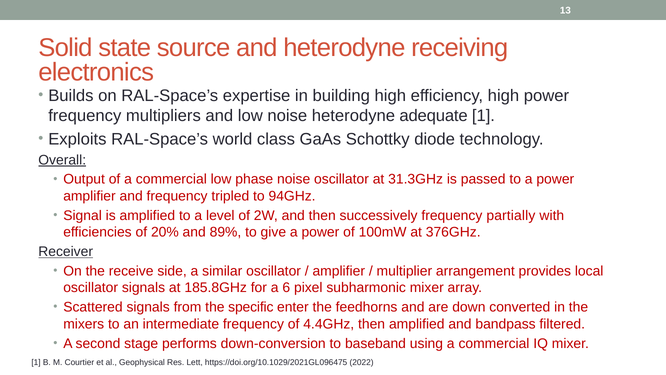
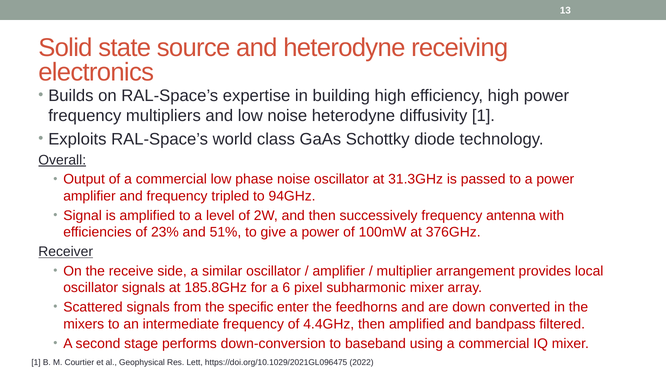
adequate: adequate -> diffusivity (434, 116)
partially: partially -> antenna (511, 215)
20%: 20% -> 23% (165, 232)
89%: 89% -> 51% (225, 232)
